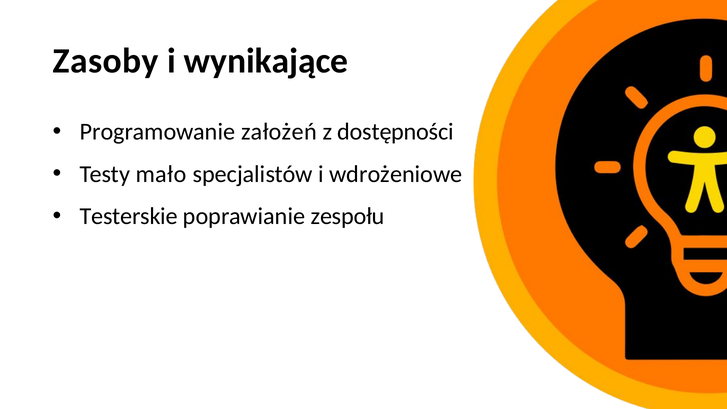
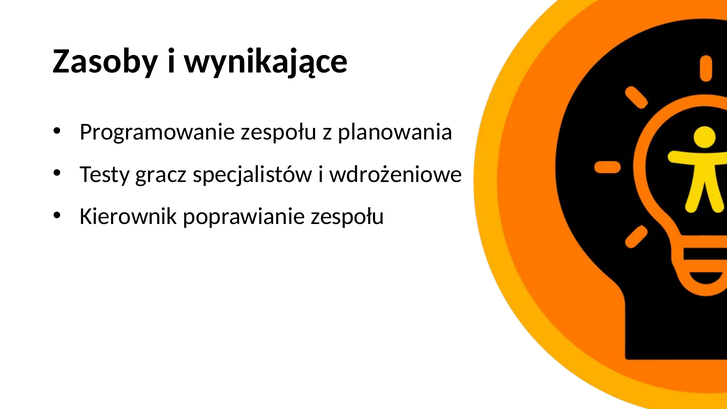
Programowanie założeń: założeń -> zespołu (279, 132)
dostępności: dostępności -> planowania (395, 132)
mało: mało -> gracz (161, 174)
Testerskie: Testerskie -> Kierownik (129, 216)
